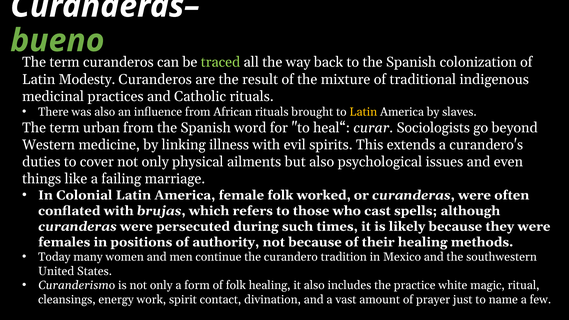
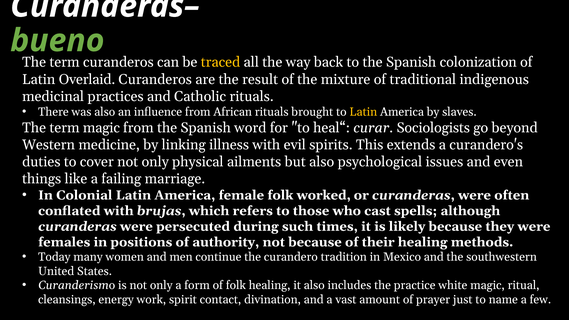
traced colour: light green -> yellow (221, 62)
Modesty: Modesty -> Overlaid (87, 79)
term urban: urban -> magic (101, 128)
